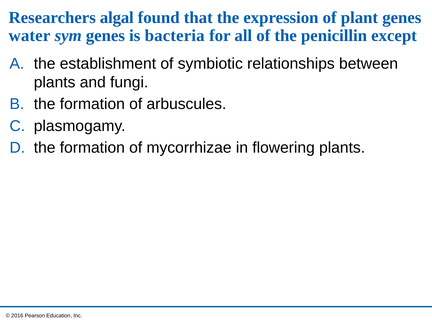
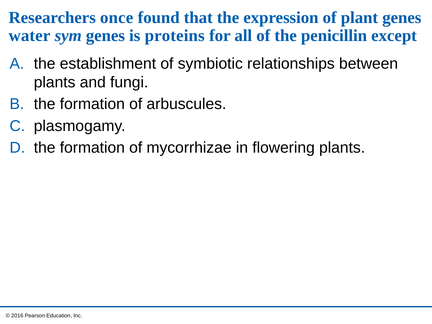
algal: algal -> once (117, 18)
bacteria: bacteria -> proteins (175, 36)
